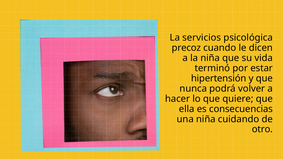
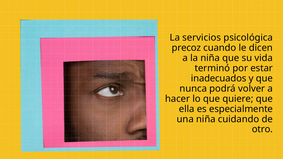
hipertensión: hipertensión -> inadecuados (219, 78)
consecuencias: consecuencias -> especialmente (241, 109)
